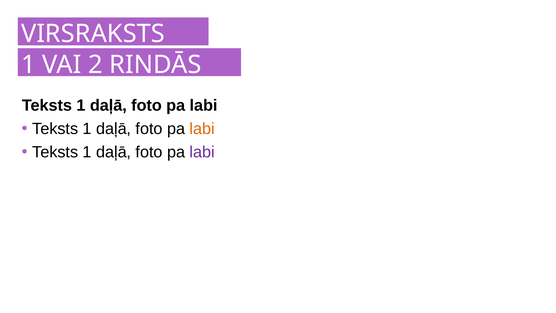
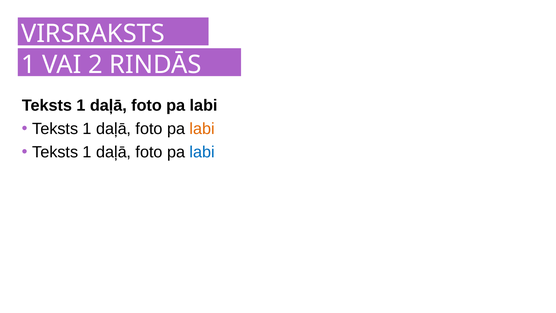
labi colour: purple -> blue (202, 152)
